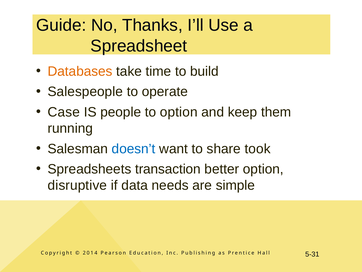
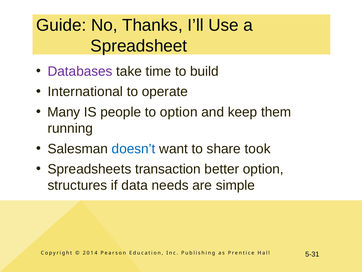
Databases colour: orange -> purple (80, 71)
Salespeople: Salespeople -> International (85, 92)
Case: Case -> Many (64, 112)
disruptive: disruptive -> structures (77, 185)
